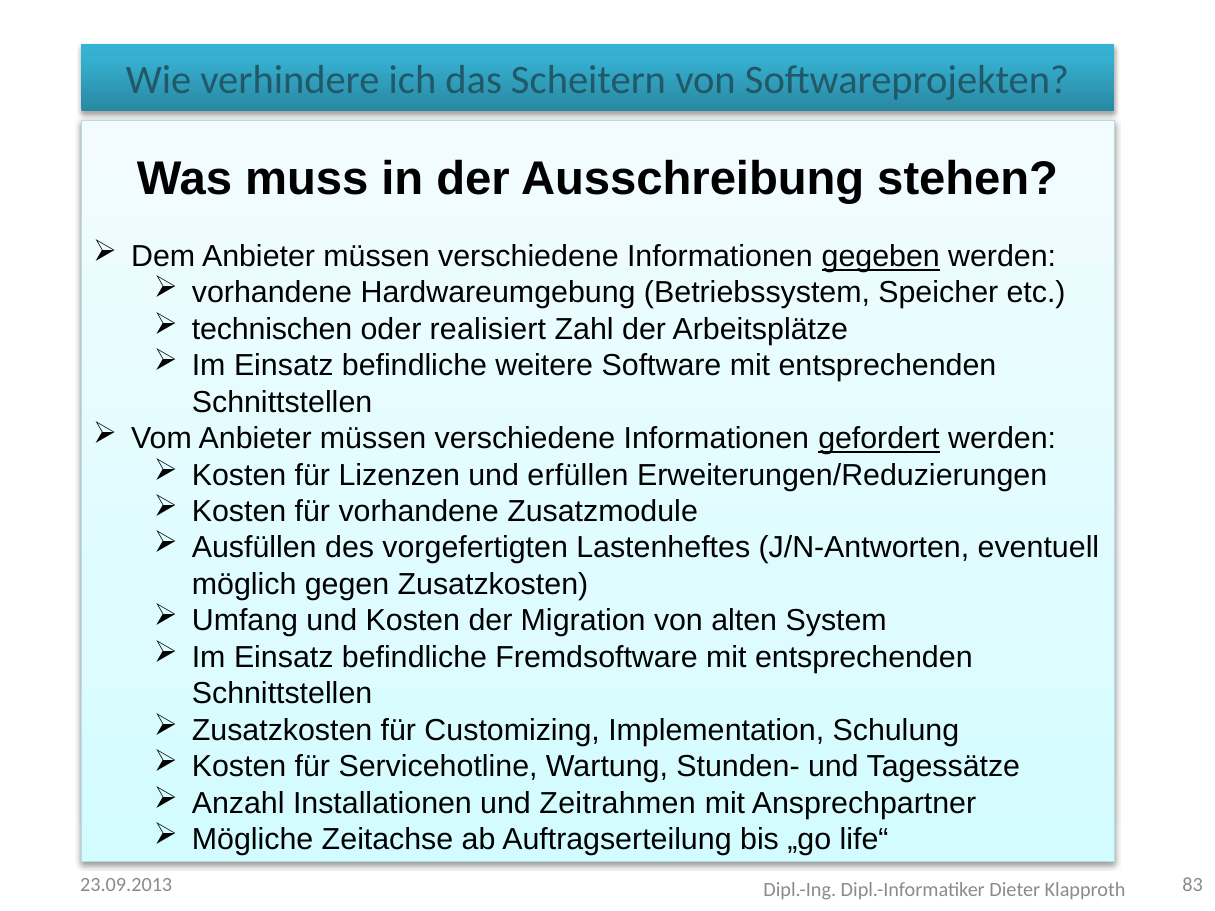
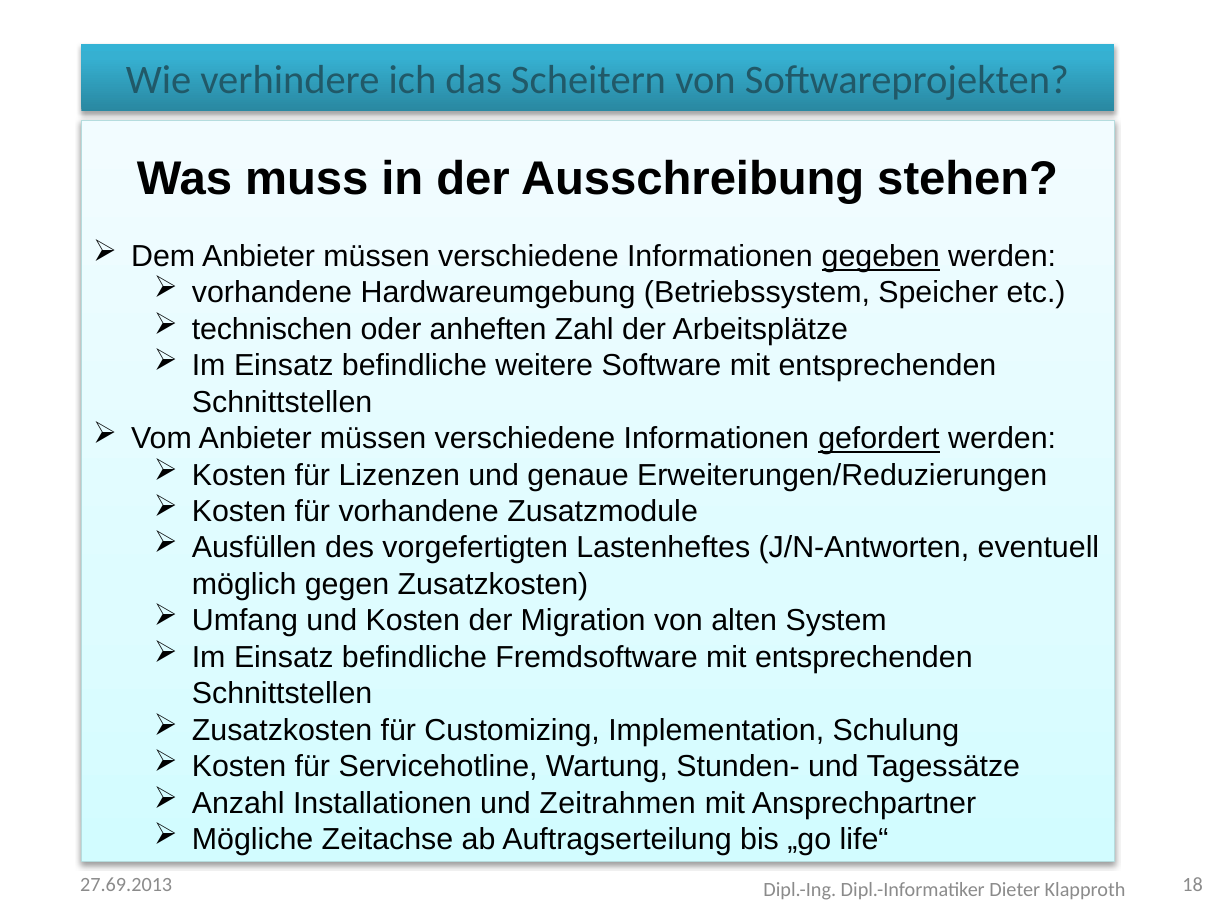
realisiert: realisiert -> anheften (488, 329)
erfüllen: erfüllen -> genaue (578, 475)
23.09.2013: 23.09.2013 -> 27.69.2013 (126, 885)
83: 83 -> 18 (1193, 885)
